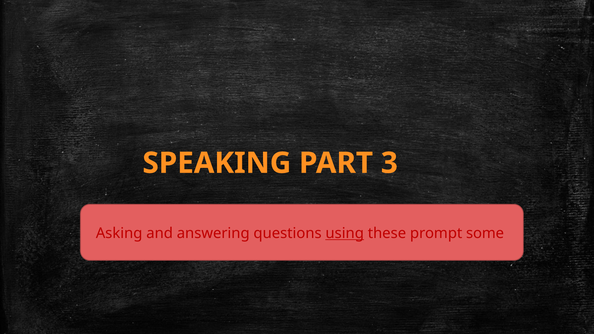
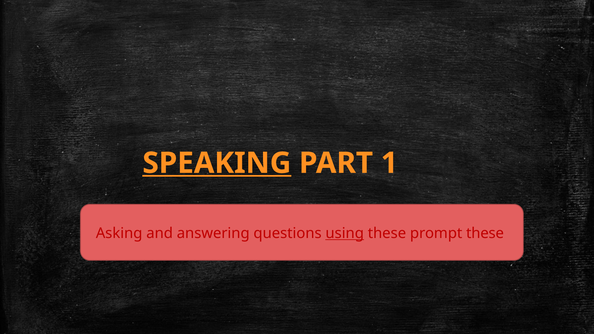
SPEAKING underline: none -> present (217, 163)
3: 3 -> 1 (389, 163)
prompt some: some -> these (485, 233)
